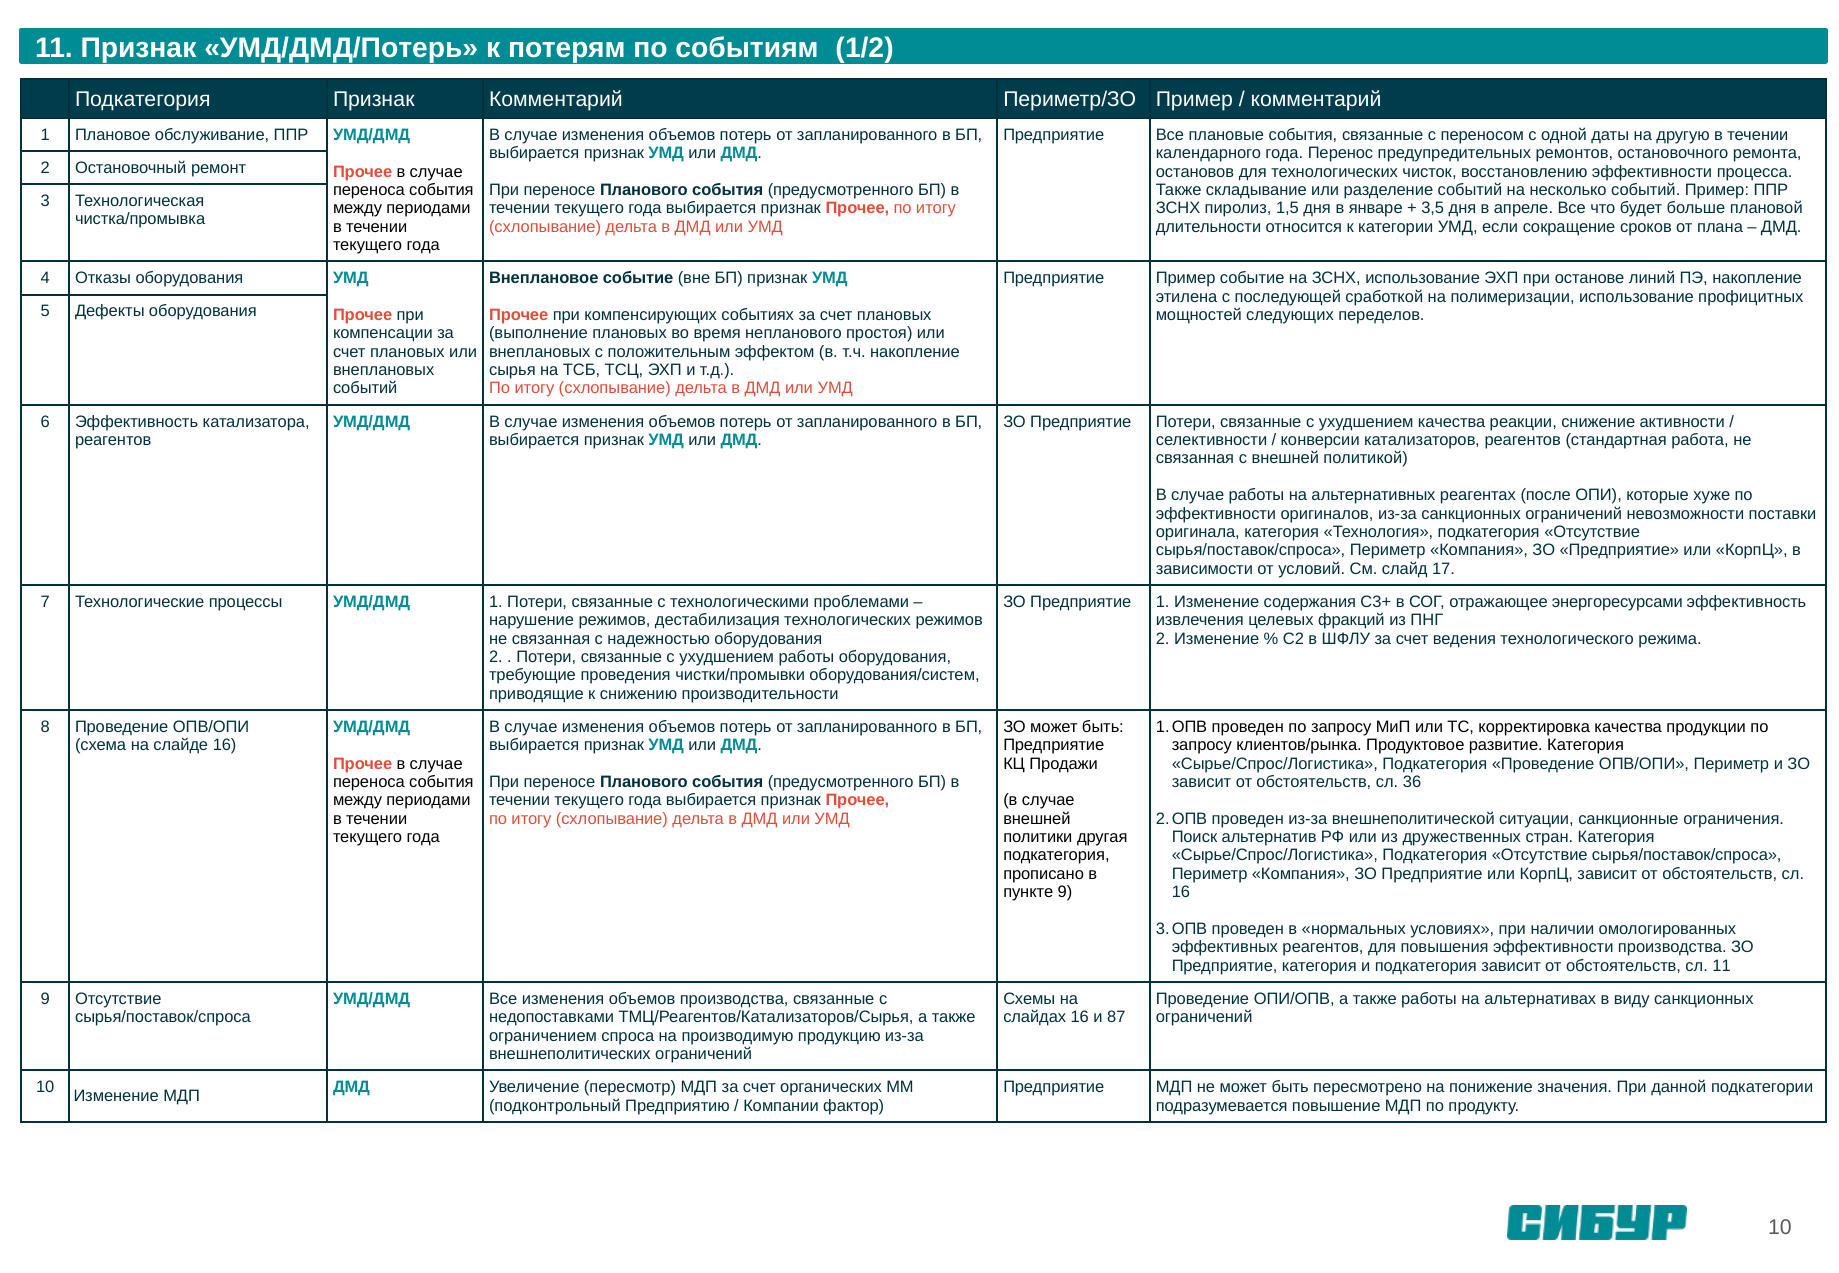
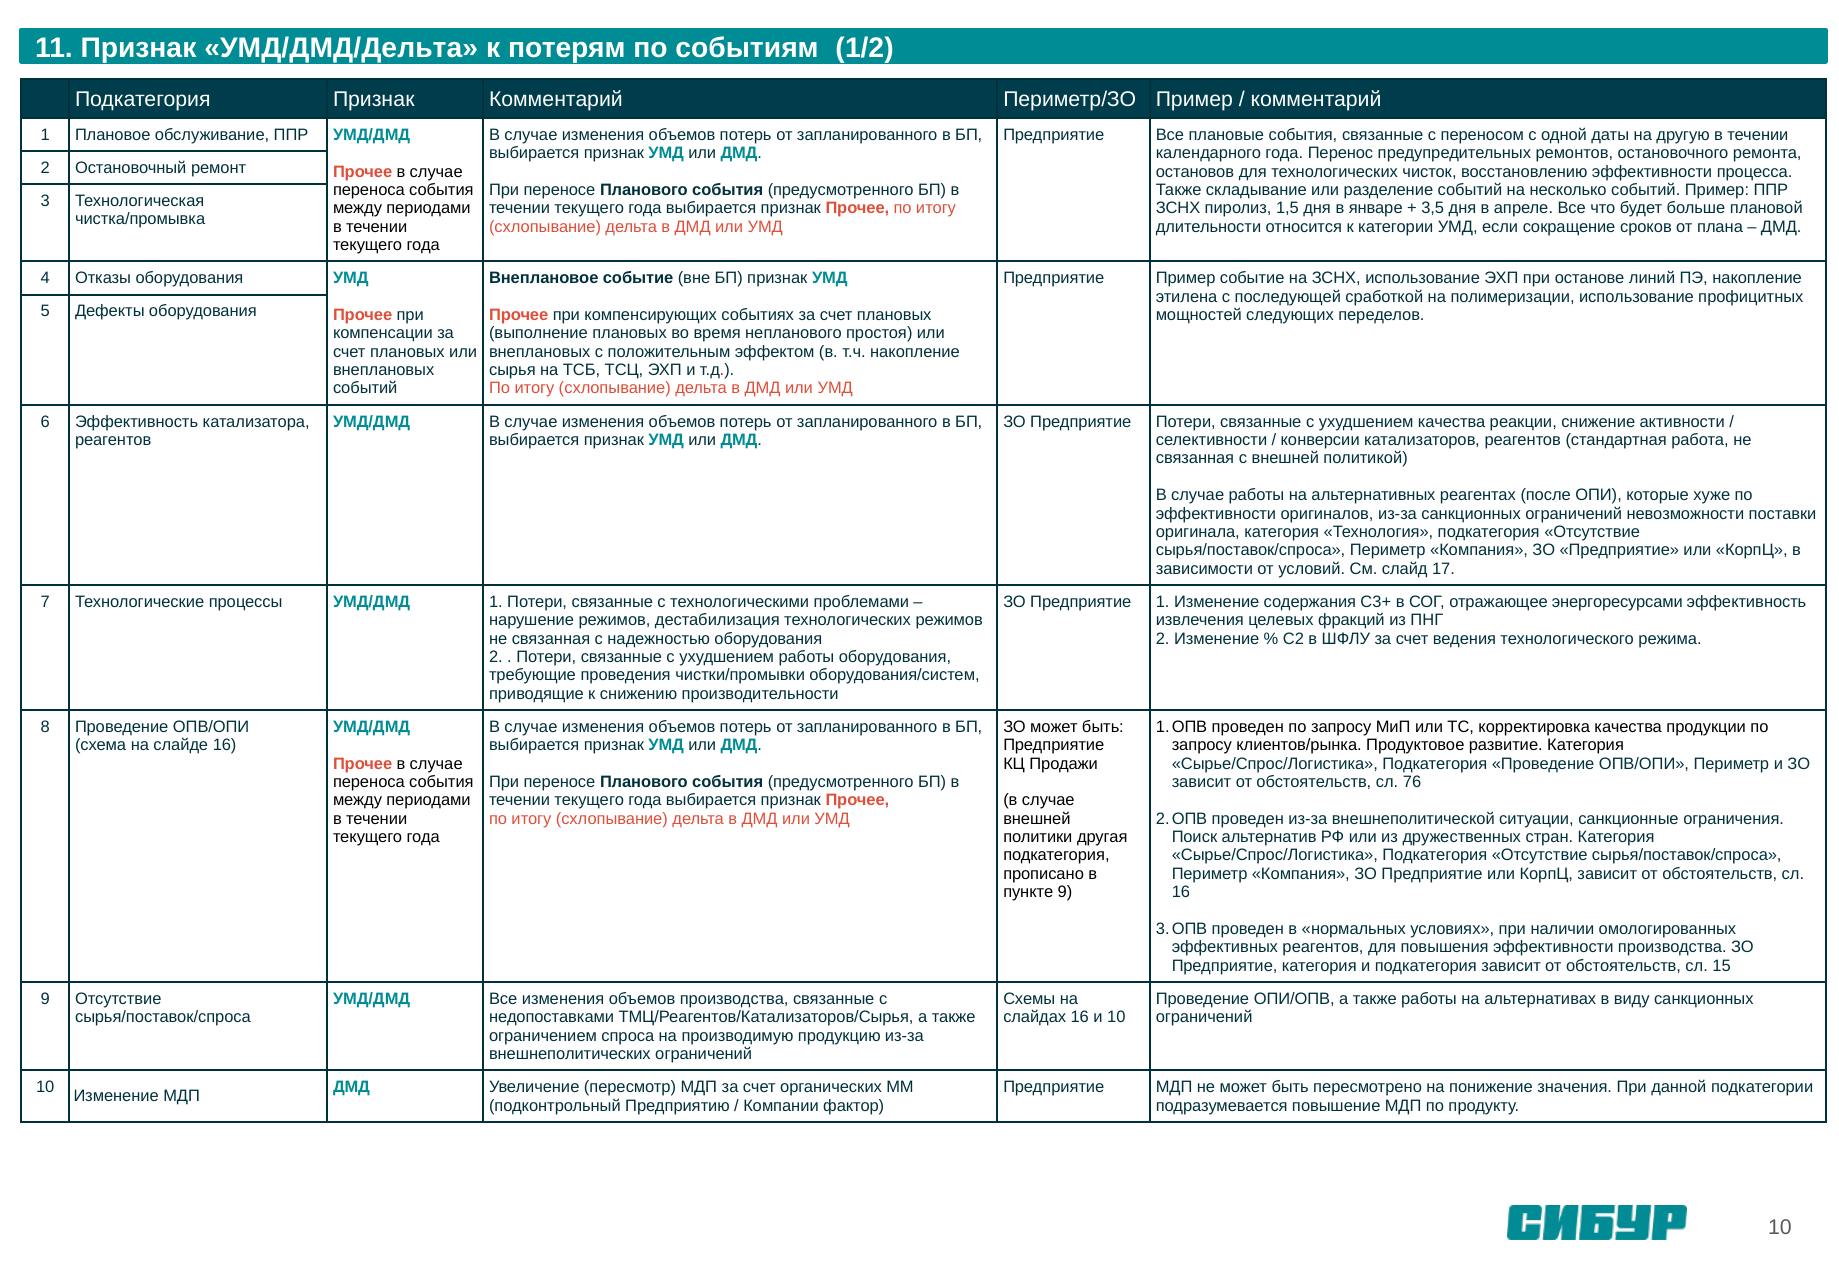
УМД/ДМД/Потерь: УМД/ДМД/Потерь -> УМД/ДМД/Дельта (341, 48)
36: 36 -> 76 (1412, 782)
сл 11: 11 -> 15 (1722, 966)
и 87: 87 -> 10 (1116, 1017)
